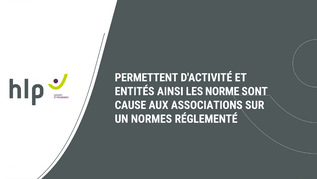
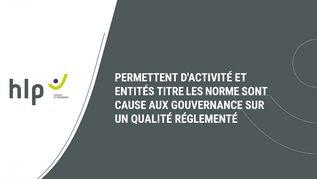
AINSI: AINSI -> TITRE (170, 91)
ASSOCIATIONS: ASSOCIATIONS -> GOUVERNANCE (207, 105)
NORMES: NORMES -> QUALITÉ (151, 118)
